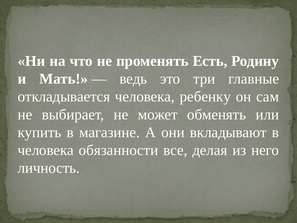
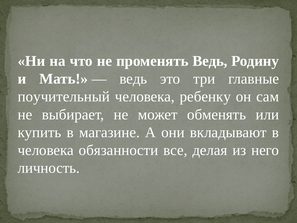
променять Есть: Есть -> Ведь (210, 61)
откладывается: откладывается -> поучительный (64, 97)
